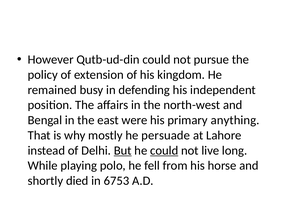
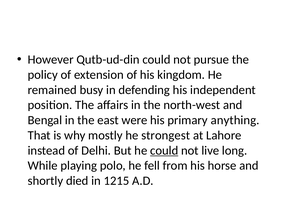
persuade: persuade -> strongest (166, 135)
But underline: present -> none (123, 150)
6753: 6753 -> 1215 (116, 181)
